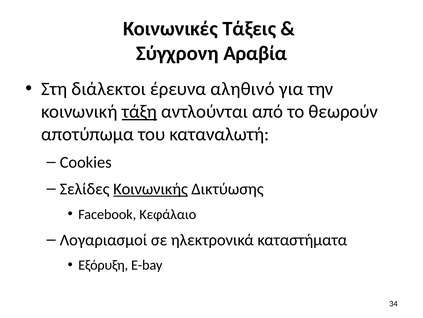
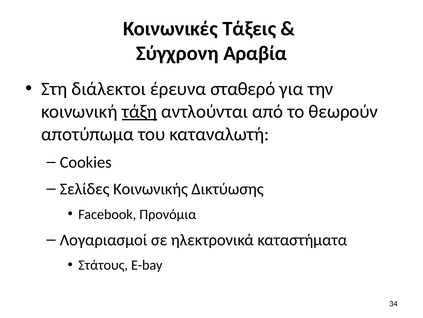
αληθινό: αληθινό -> σταθερό (243, 89)
Κοινωνικής underline: present -> none (150, 189)
Κεφάλαιο: Κεφάλαιο -> Προνόμια (168, 214)
Εξόρυξη: Εξόρυξη -> Στάτους (103, 265)
